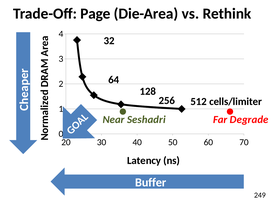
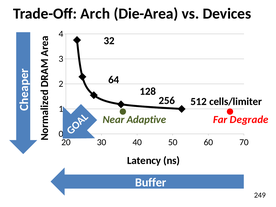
Page: Page -> Arch (95, 14)
Rethink: Rethink -> Devices (227, 14)
Seshadri: Seshadri -> Adaptive (146, 120)
